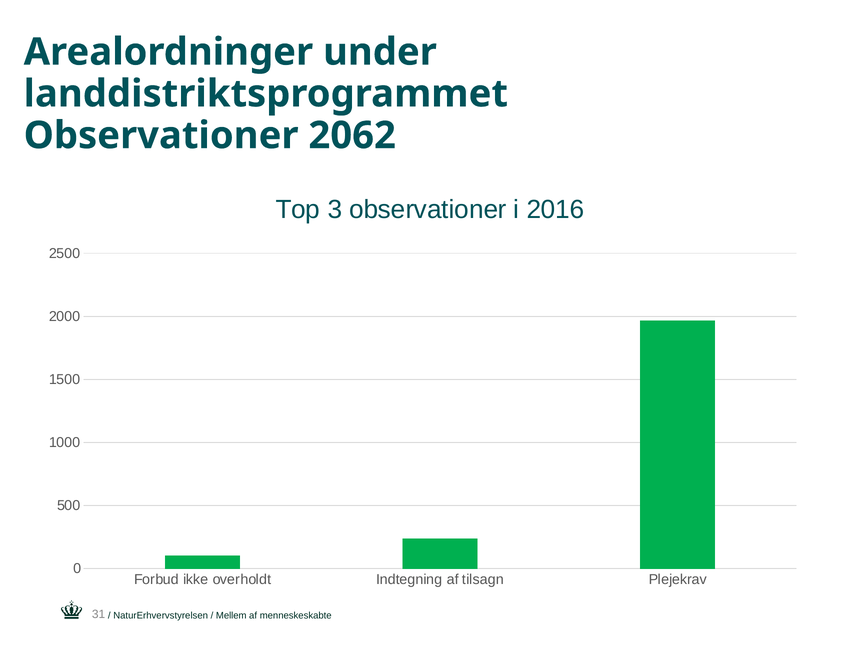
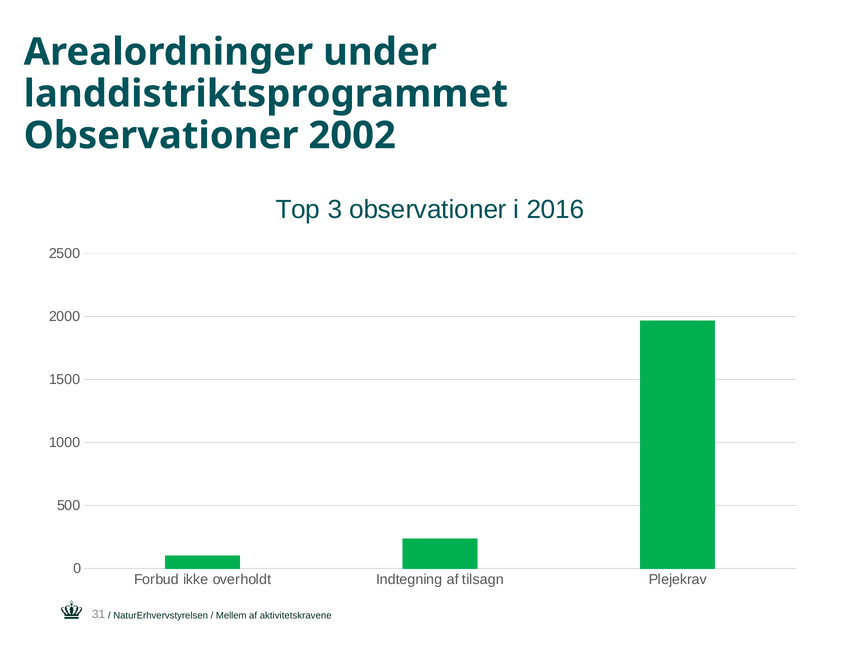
2062: 2062 -> 2002 (352, 136)
menneskeskabte: menneskeskabte -> aktivitetskravene (296, 616)
